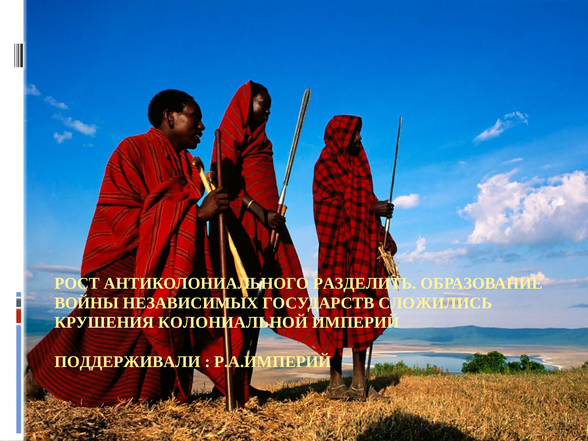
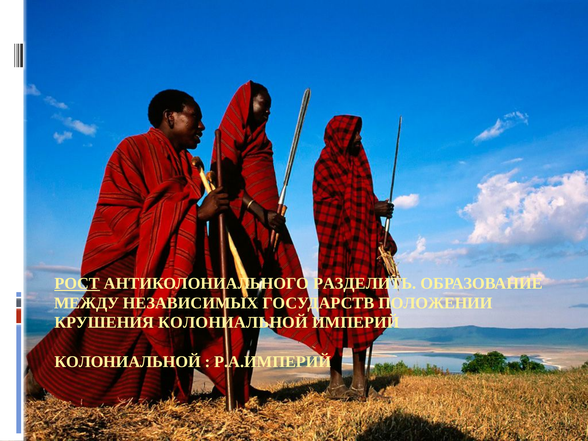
РОСТ underline: none -> present (77, 283)
ВОЙНЫ: ВОЙНЫ -> МЕЖДУ (87, 303)
СЛОЖИЛИСЬ: СЛОЖИЛИСЬ -> ПОЛОЖЕНИИ (436, 303)
ПОДДЕРЖИВАЛИ: ПОДДЕРЖИВАЛИ -> КОЛОНИАЛЬНОЙ (128, 362)
